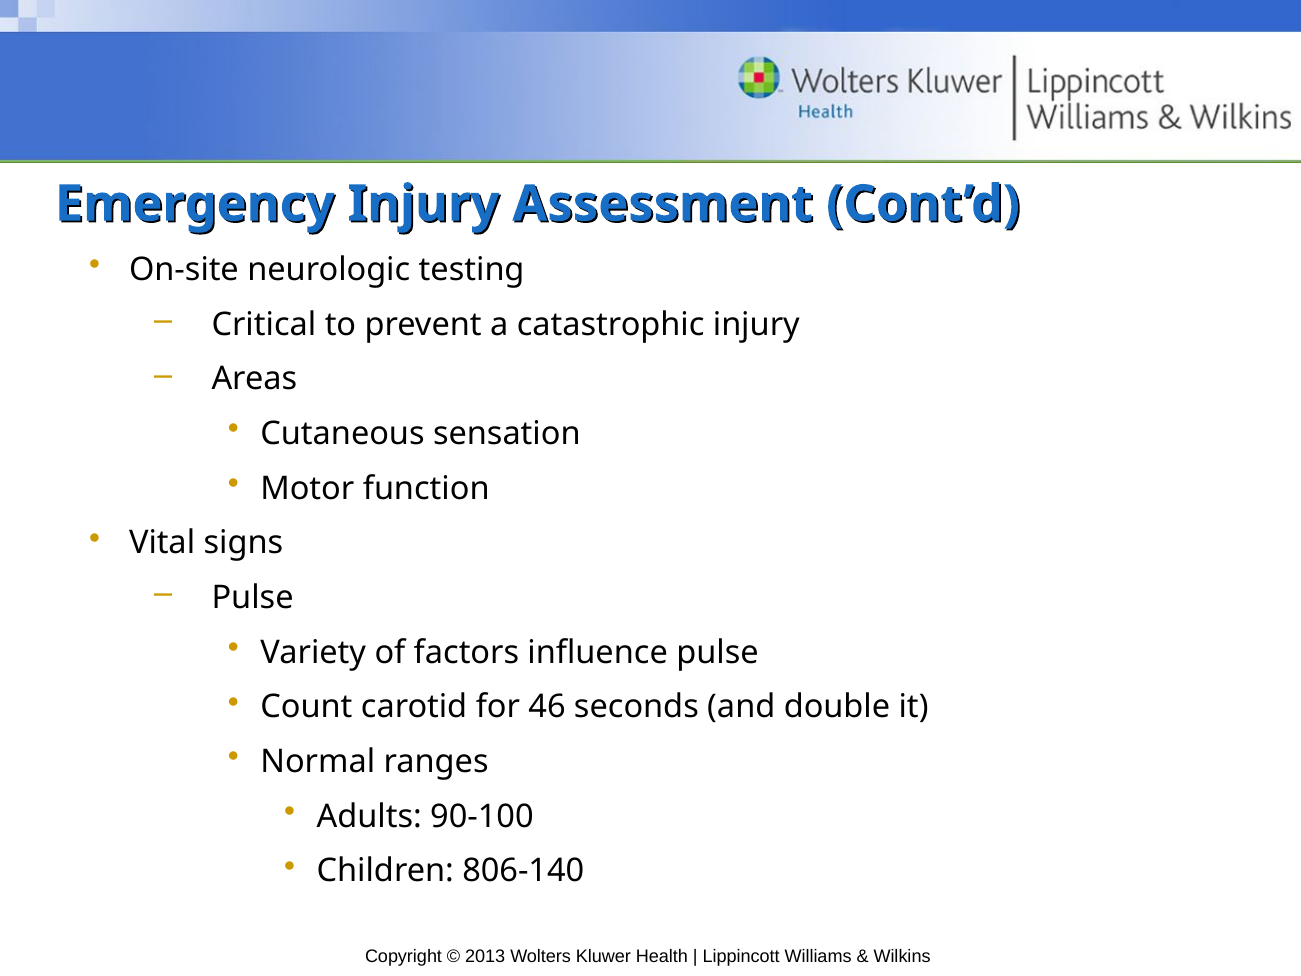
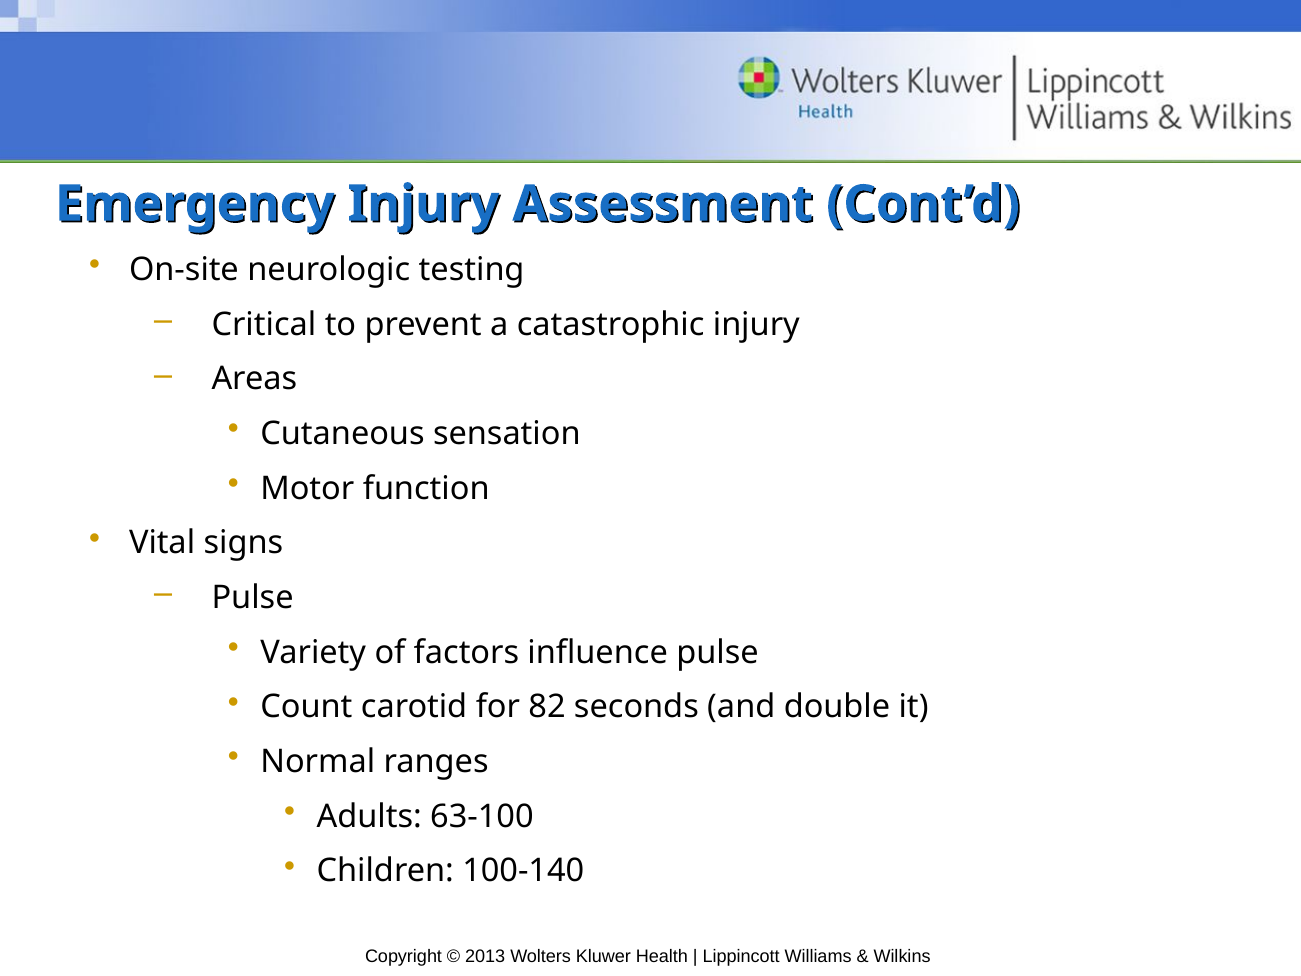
46: 46 -> 82 (547, 707)
90-100: 90-100 -> 63-100 (482, 816)
806-140: 806-140 -> 100-140 (523, 871)
